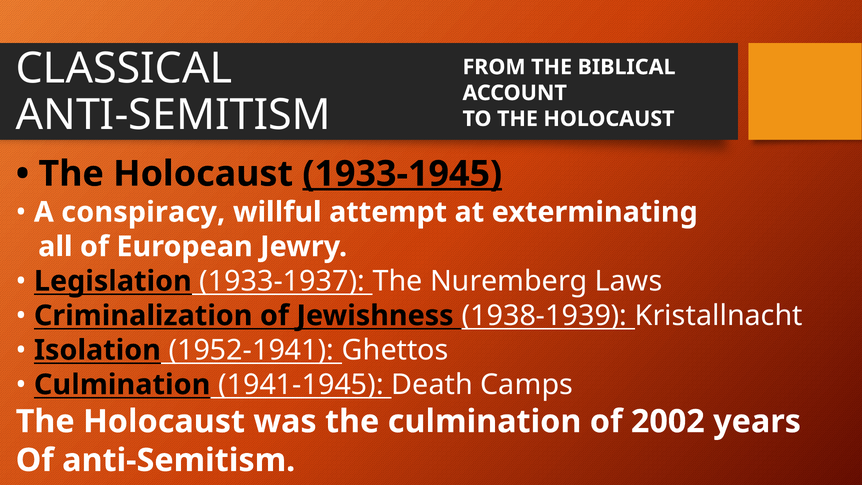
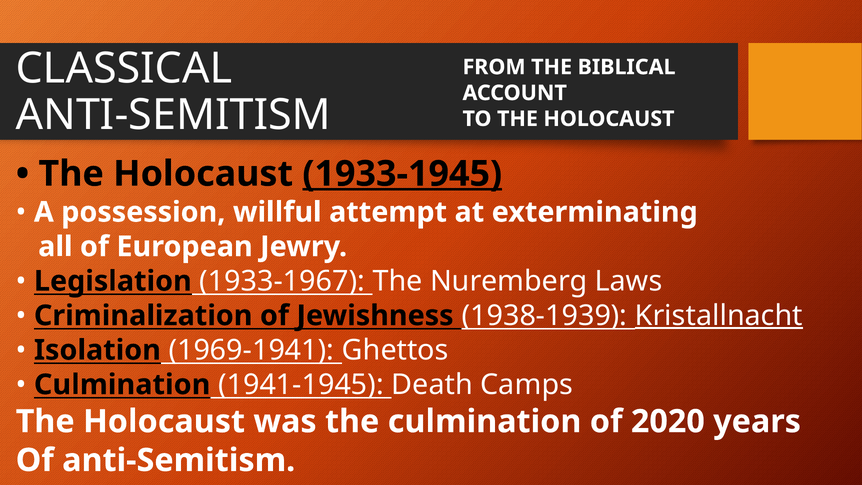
conspiracy: conspiracy -> possession (143, 212)
1933-1937: 1933-1937 -> 1933-1967 (282, 281)
Kristallnacht underline: none -> present (719, 316)
1952-1941: 1952-1941 -> 1969-1941 (251, 350)
2002: 2002 -> 2020 (668, 421)
